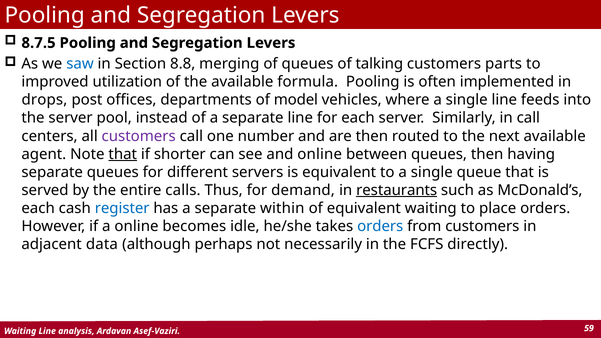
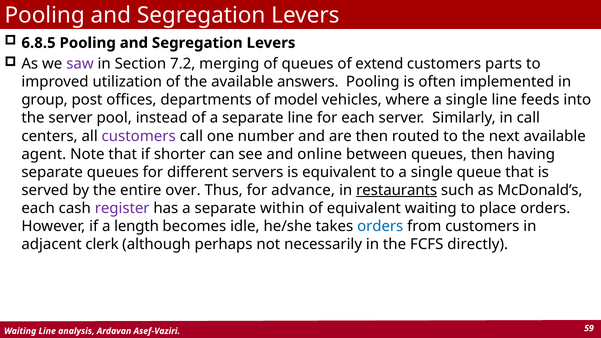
8.7.5: 8.7.5 -> 6.8.5 (39, 43)
saw colour: blue -> purple (80, 64)
8.8: 8.8 -> 7.2 (183, 64)
talking: talking -> extend (379, 64)
formula: formula -> answers (308, 82)
drops: drops -> group (45, 100)
that underline: present -> none (123, 154)
calls: calls -> over (183, 190)
demand: demand -> advance (303, 190)
register colour: blue -> purple (122, 208)
a online: online -> length (137, 226)
data: data -> clerk (102, 244)
